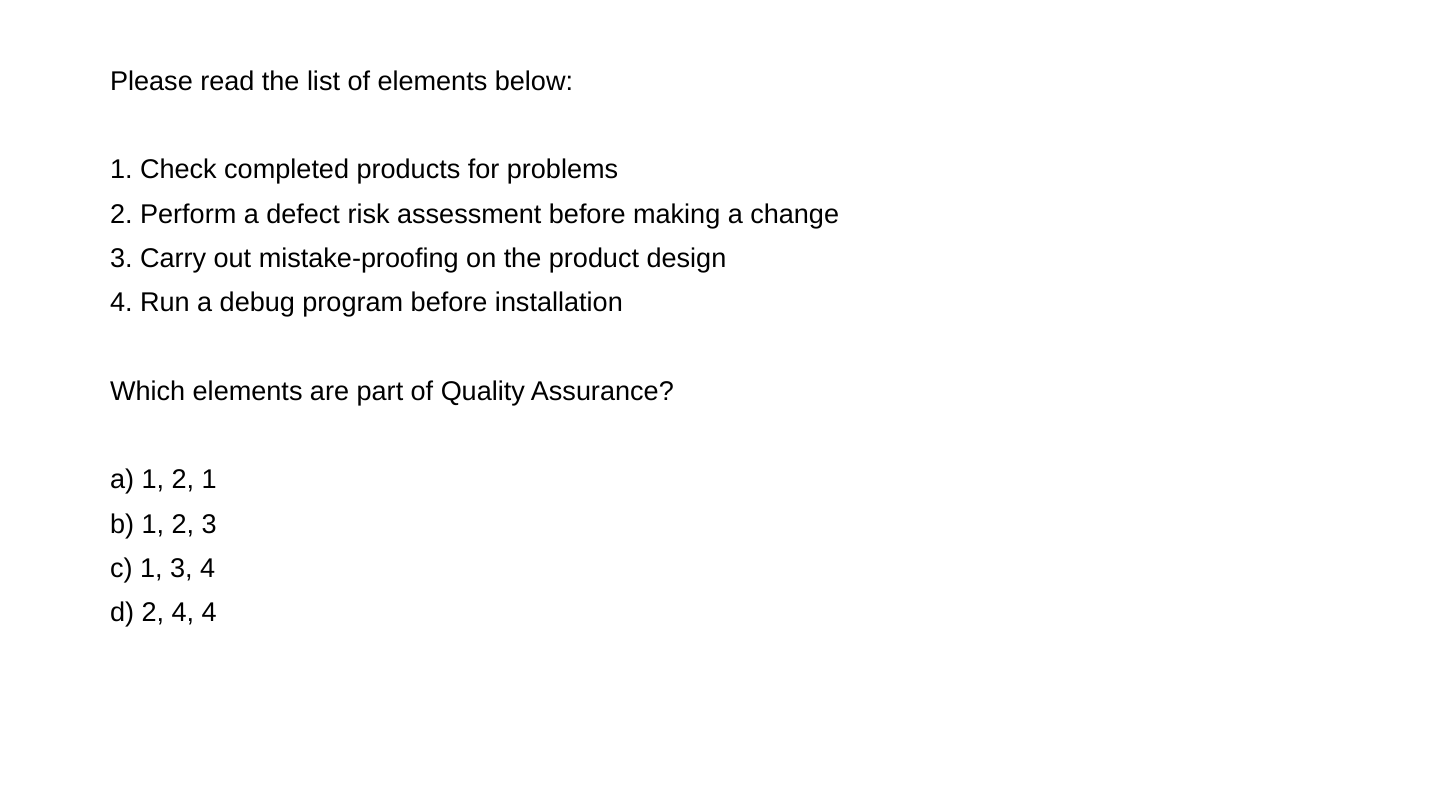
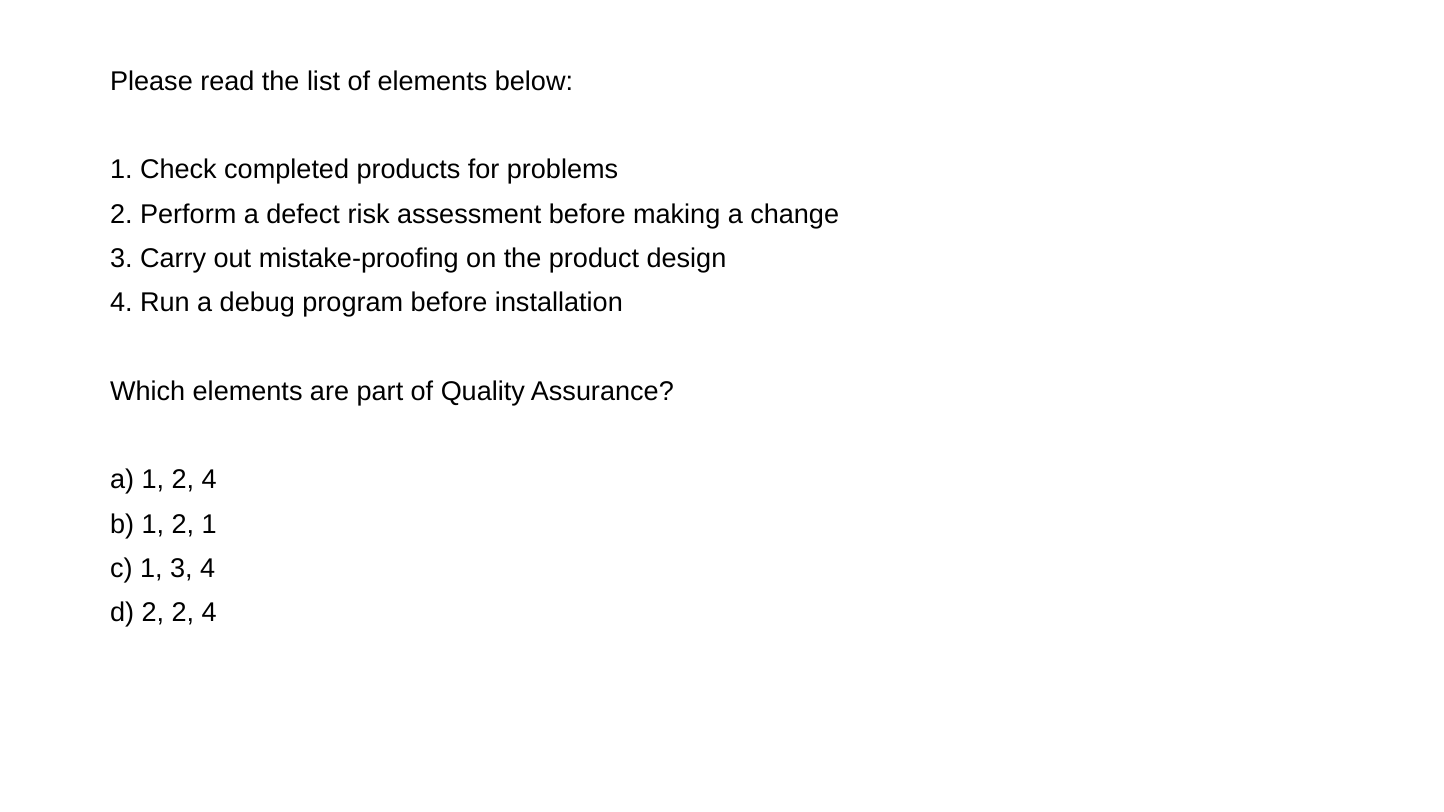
1 2 1: 1 -> 4 (209, 480)
2 3: 3 -> 1 (209, 524)
2 4: 4 -> 2 (183, 613)
